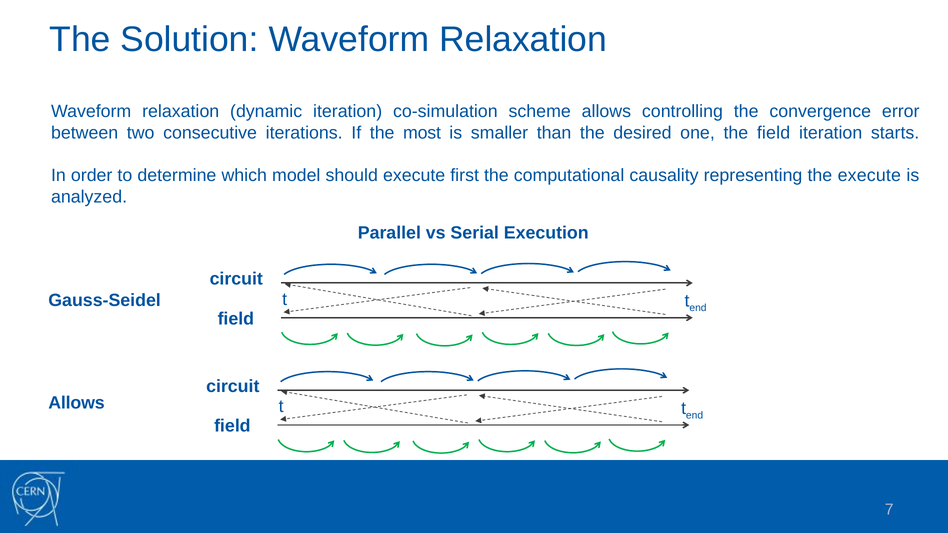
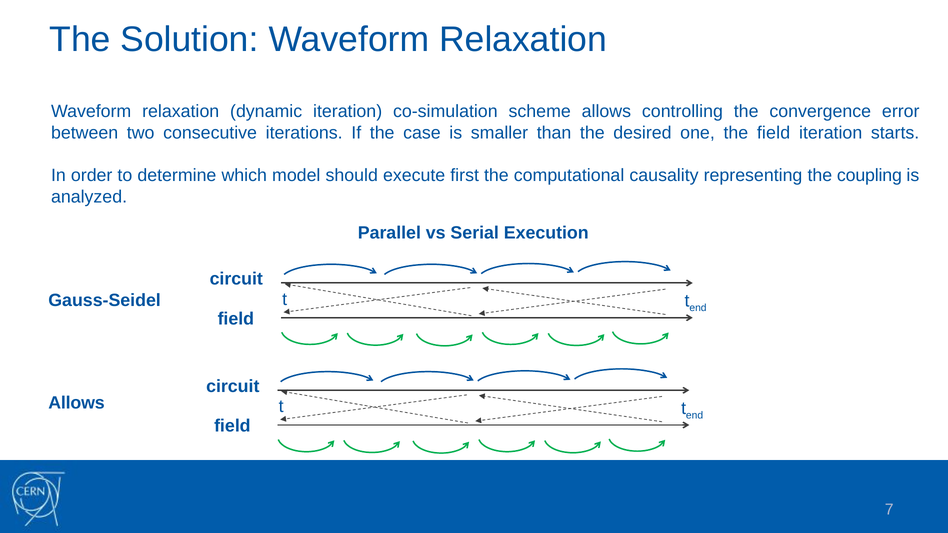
most: most -> case (422, 133)
the execute: execute -> coupling (869, 175)
